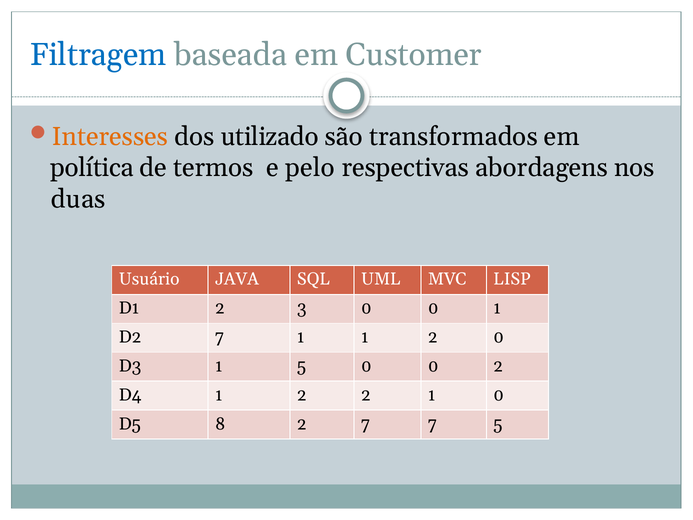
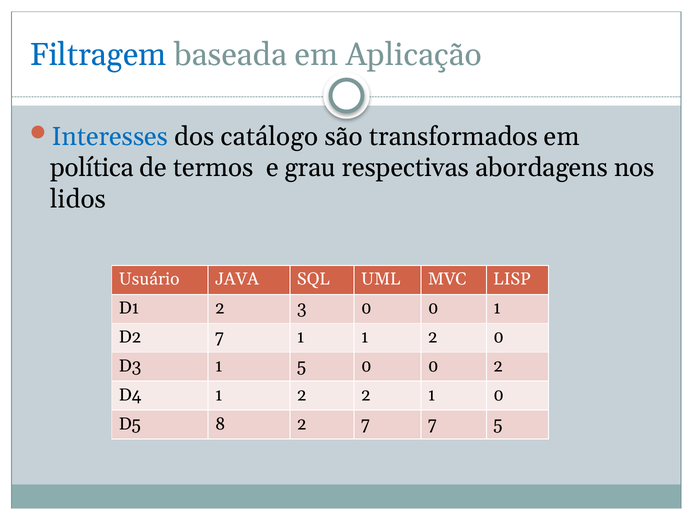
Customer: Customer -> Aplicação (414, 55)
Interesses colour: orange -> blue (110, 137)
utilizado: utilizado -> catálogo (269, 137)
pelo: pelo -> grau (310, 168)
duas: duas -> lidos (78, 199)
